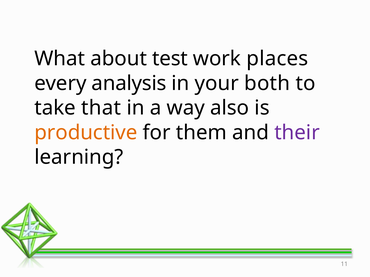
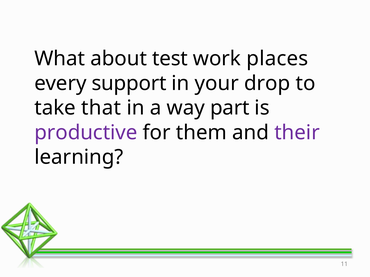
analysis: analysis -> support (129, 83)
both: both -> drop (267, 83)
also: also -> part (230, 108)
productive colour: orange -> purple (86, 133)
